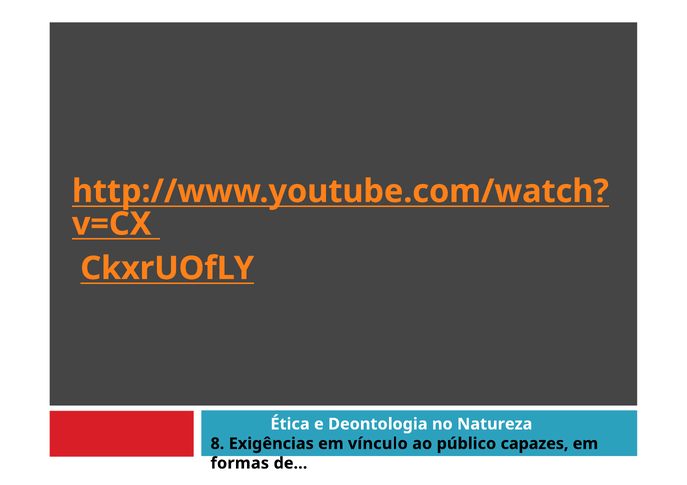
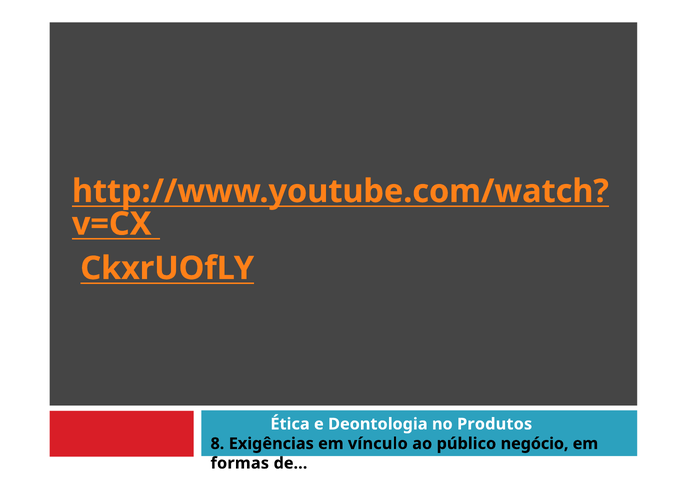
Natureza: Natureza -> Produtos (495, 424)
capazes: capazes -> negócio (535, 444)
